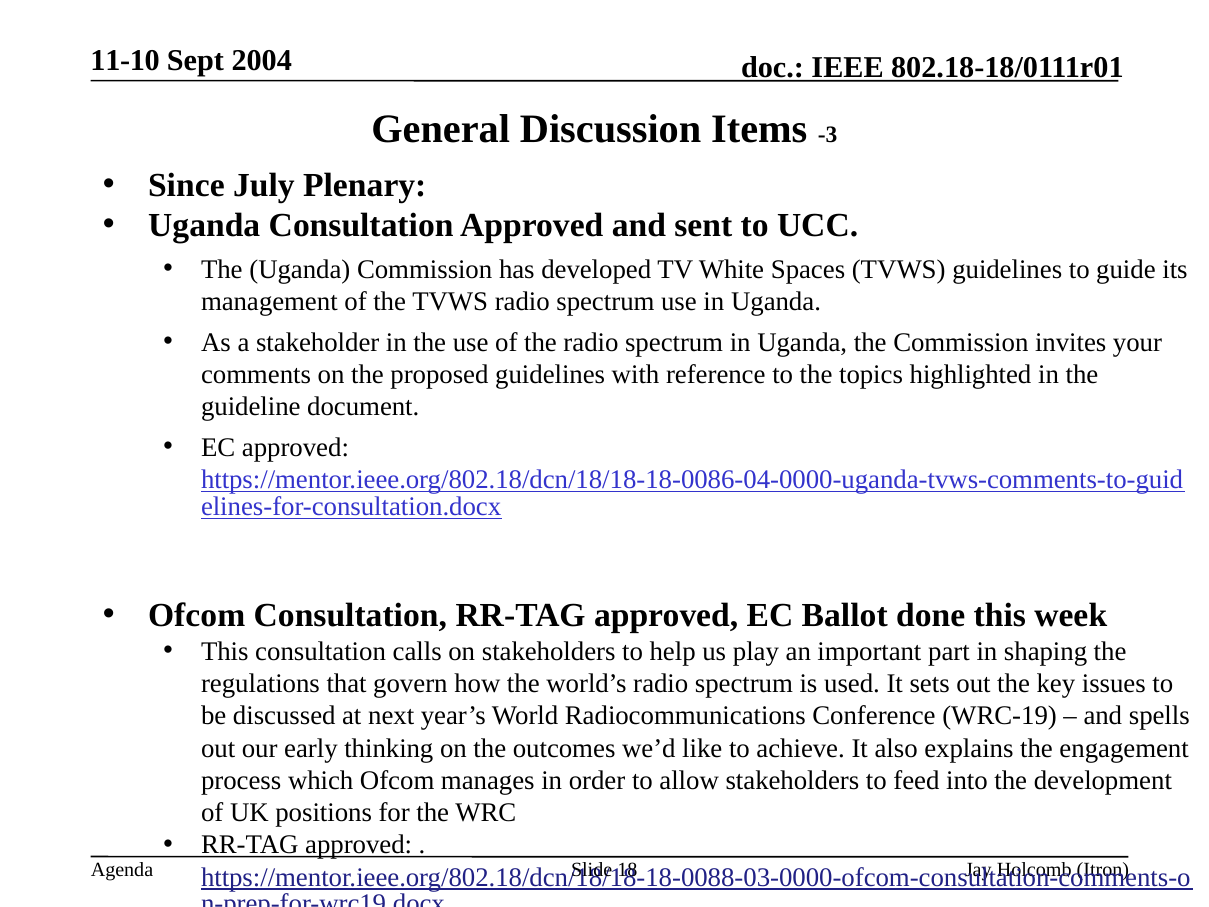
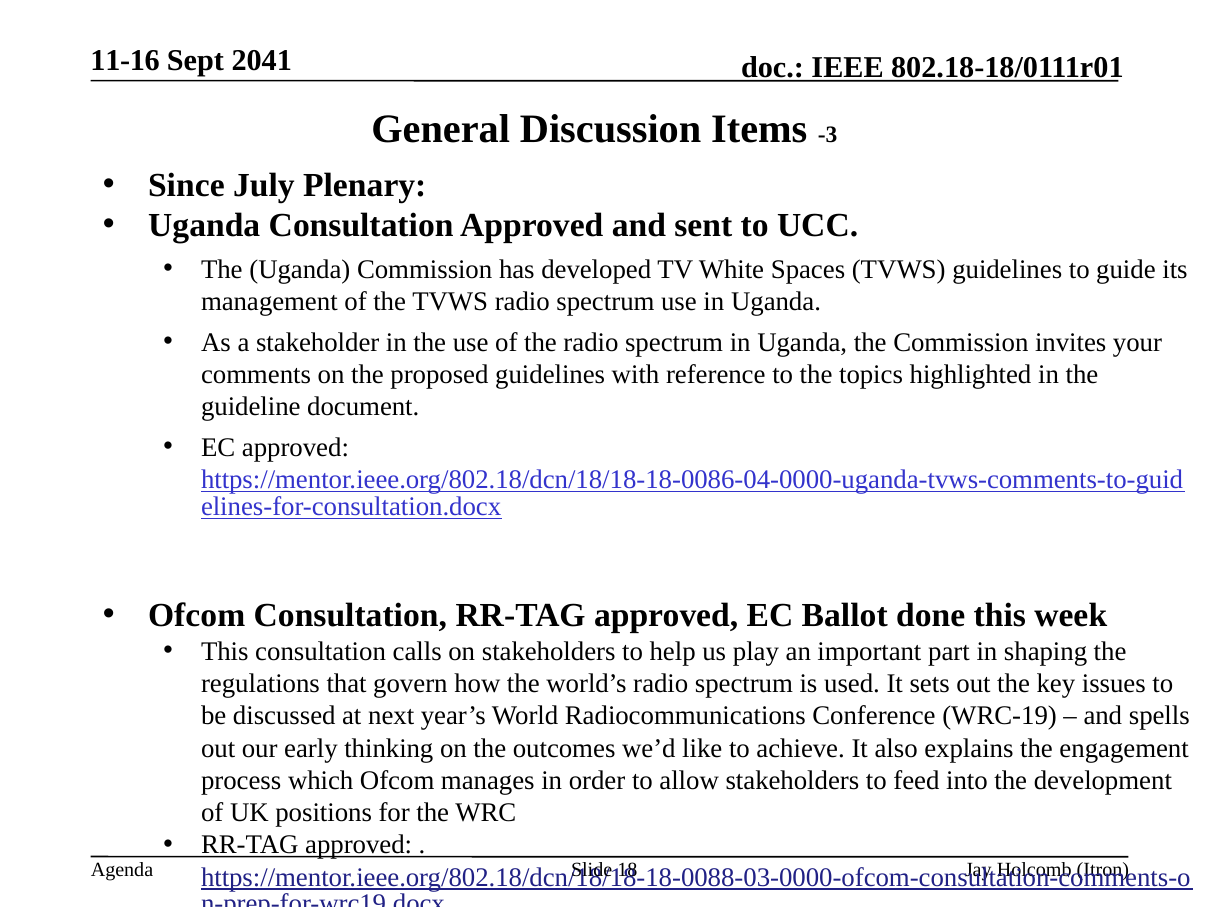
11-10: 11-10 -> 11-16 (125, 60)
2004: 2004 -> 2041 (262, 60)
